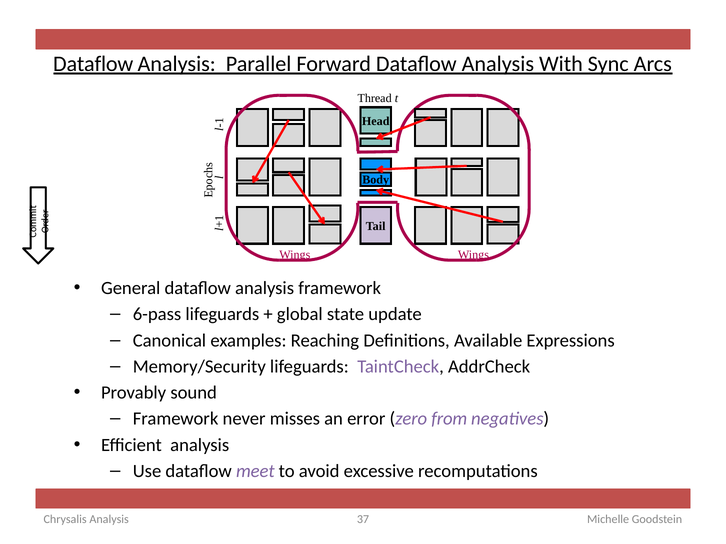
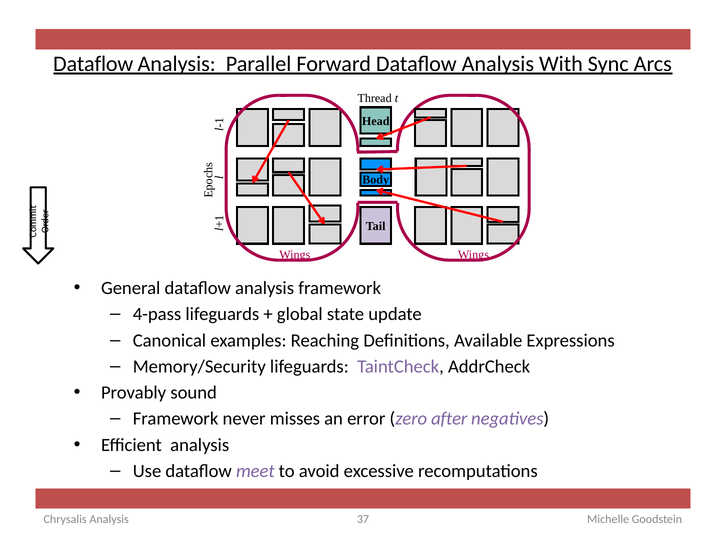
6-pass: 6-pass -> 4-pass (157, 315)
from: from -> after (449, 419)
